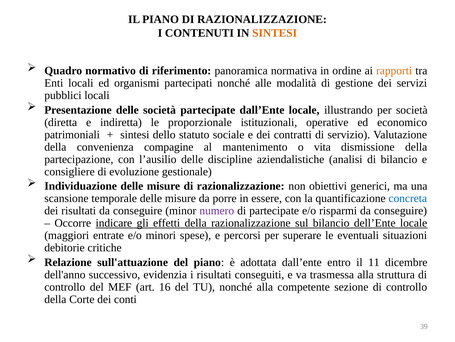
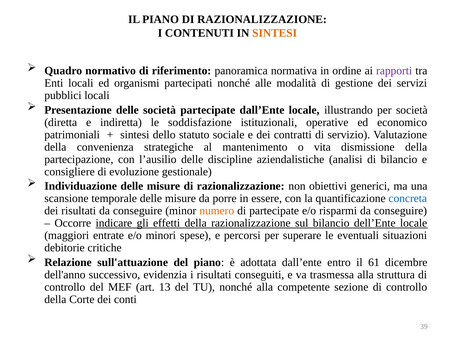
rapporti colour: orange -> purple (394, 71)
proporzionale: proporzionale -> soddisfazione (200, 122)
compagine: compagine -> strategiche (169, 147)
numero colour: purple -> orange (217, 210)
11: 11 -> 61 (374, 262)
16: 16 -> 13 (165, 286)
